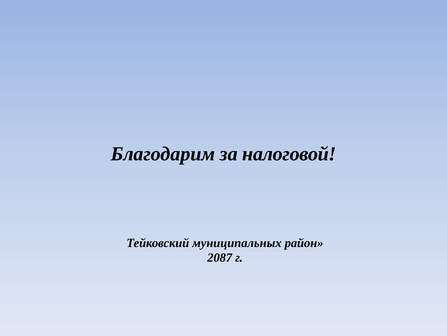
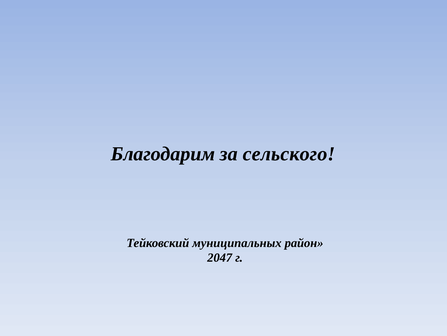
налоговой: налоговой -> сельского (289, 154)
2087: 2087 -> 2047 (220, 257)
